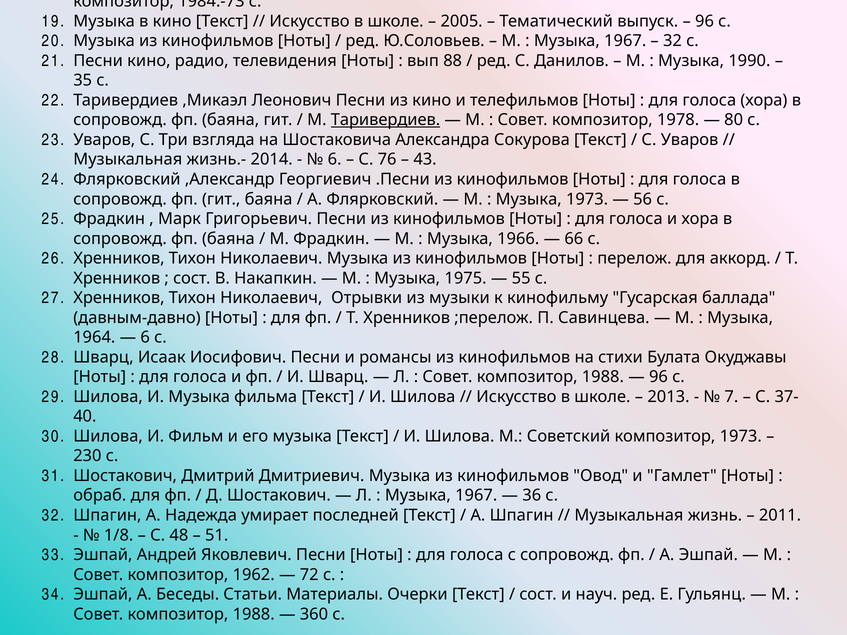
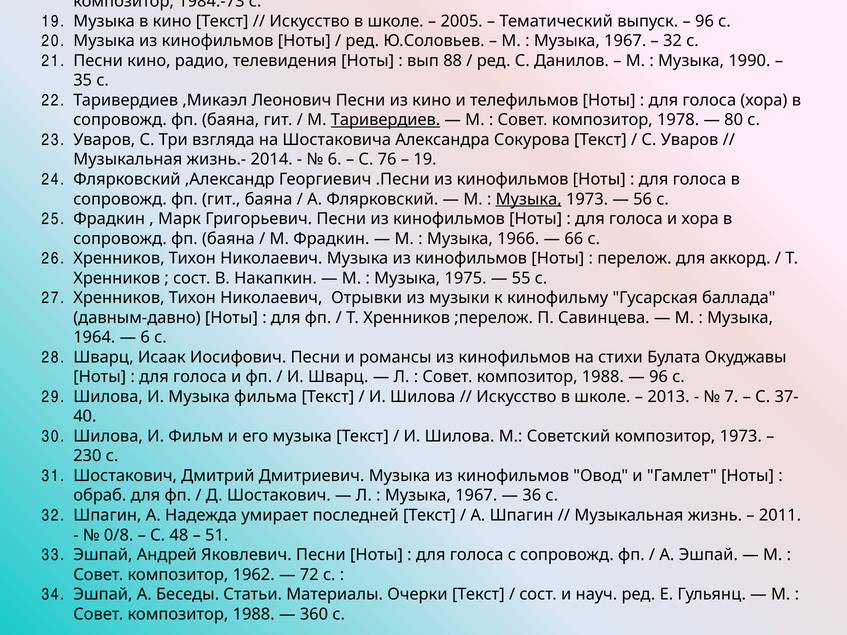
43: 43 -> 19 (425, 160)
Музыка underline: none -> present (529, 199)
1/8: 1/8 -> 0/8 (119, 535)
